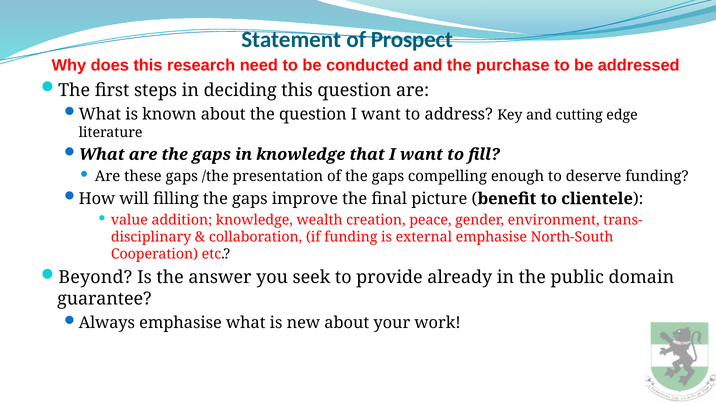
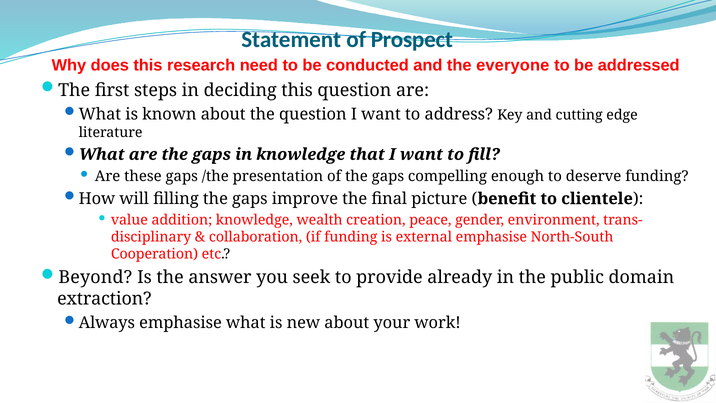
purchase: purchase -> everyone (513, 65)
guarantee: guarantee -> extraction (104, 299)
